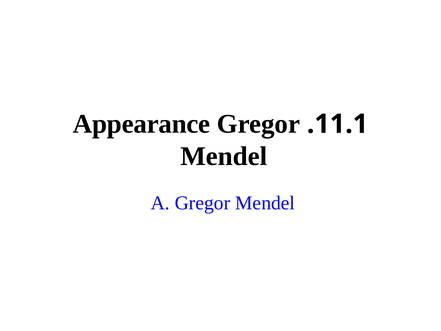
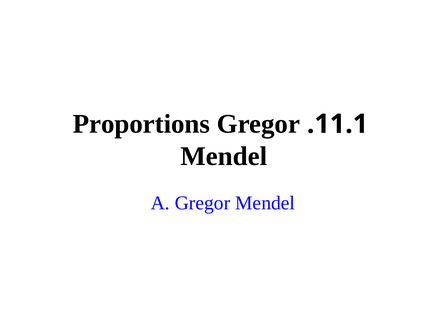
Appearance: Appearance -> Proportions (141, 124)
